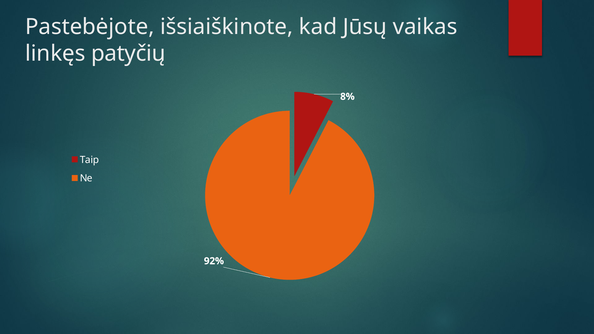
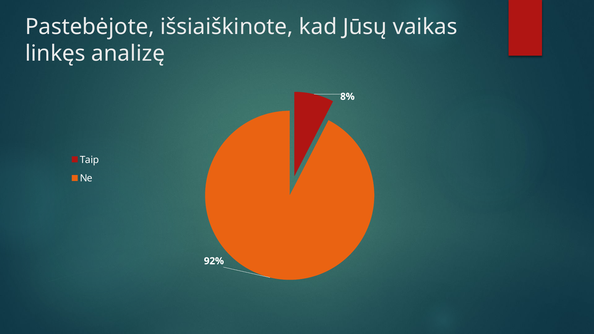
patyčių: patyčių -> analizę (128, 54)
